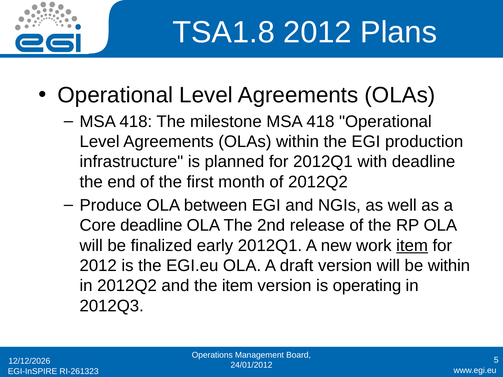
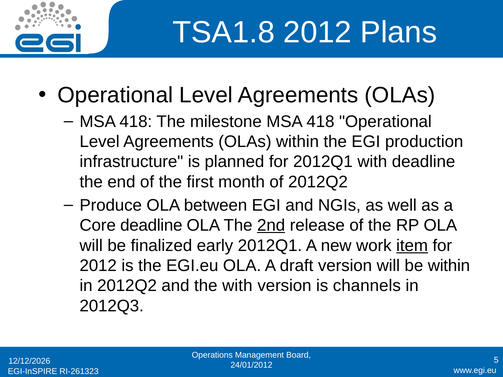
2nd underline: none -> present (271, 226)
the item: item -> with (237, 286)
operating: operating -> channels (367, 286)
